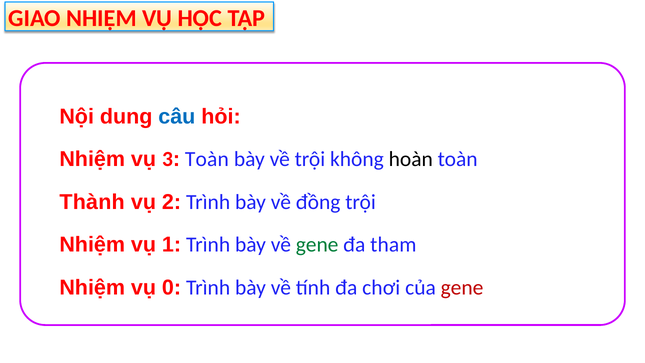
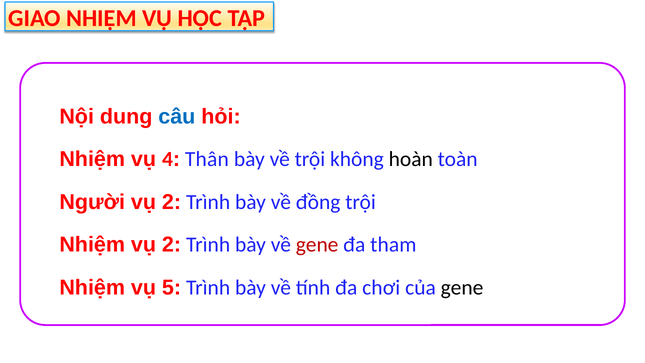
3: 3 -> 4 (168, 159)
Toàn: Toàn -> Thân (207, 159)
Thành: Thành -> Người (92, 202)
Nhiệm vụ 1: 1 -> 2 (172, 245)
gene colour: green -> red (317, 245)
0: 0 -> 5 (172, 287)
gene colour: red -> black (462, 287)
